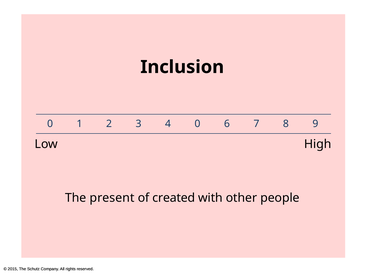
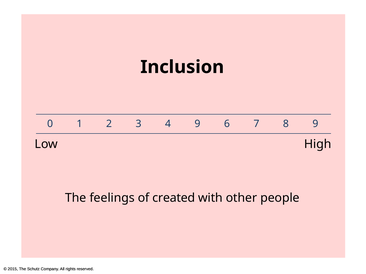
4 0: 0 -> 9 (197, 124)
present: present -> feelings (112, 198)
